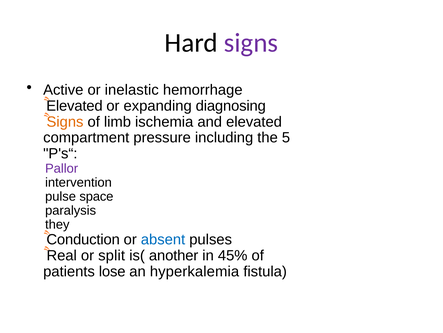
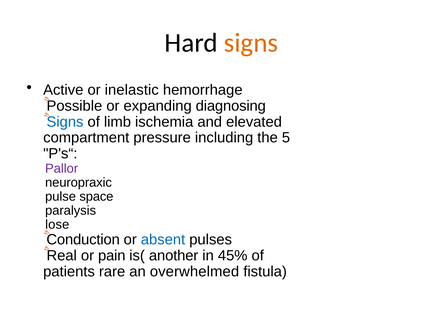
signs colour: purple -> orange (251, 43)
Elevated: Elevated -> Possible (74, 106)
Signs colour: orange -> blue (65, 122)
intervention: intervention -> neuropraxic (79, 182)
they: they -> lose (57, 224)
split: split -> pain (112, 255)
lose: lose -> rare (112, 271)
hyperkalemia: hyperkalemia -> overwhelmed (194, 271)
